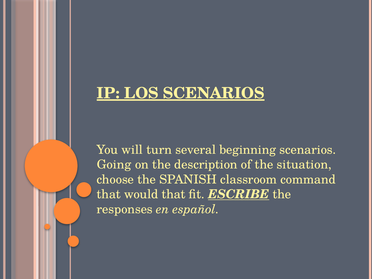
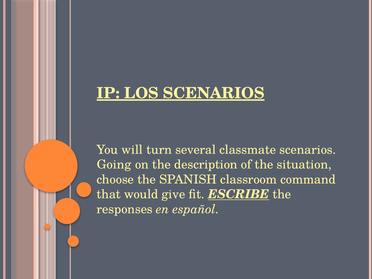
beginning: beginning -> classmate (248, 150)
would that: that -> give (173, 194)
